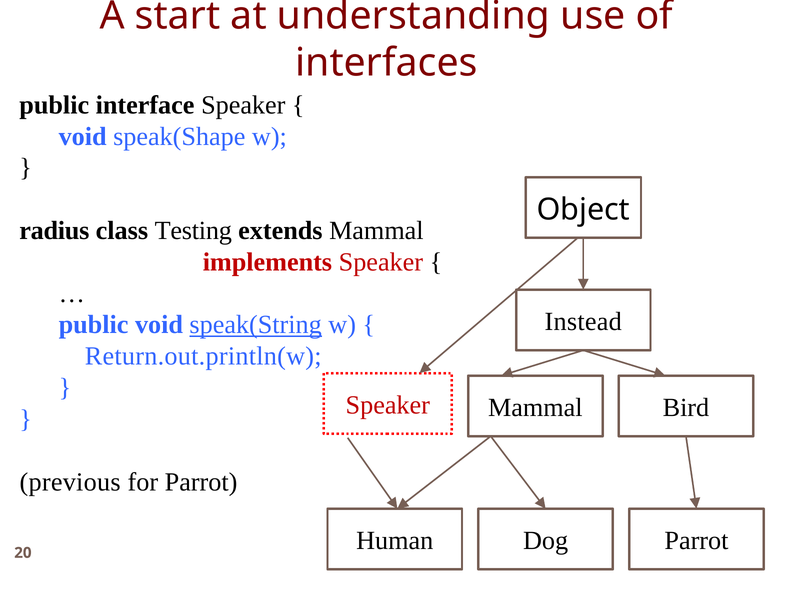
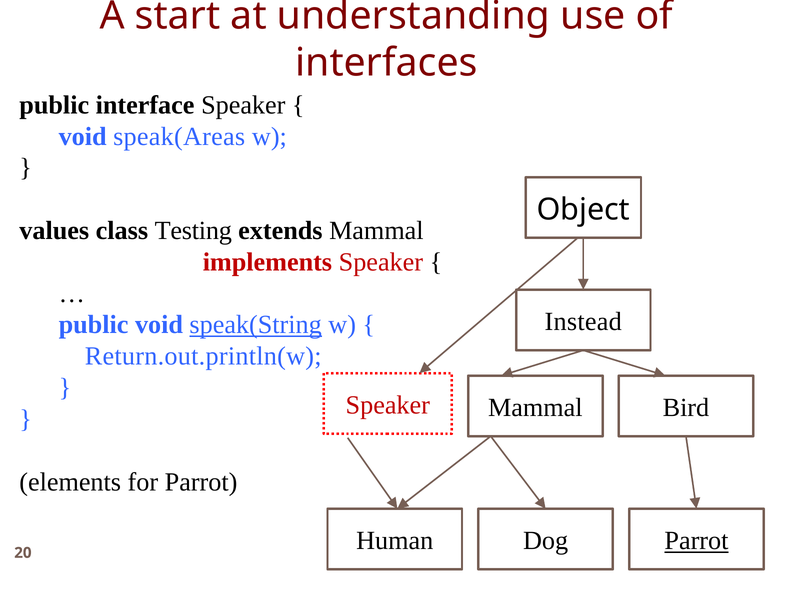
speak(Shape: speak(Shape -> speak(Areas (179, 136)
radius: radius -> values (54, 231)
previous: previous -> elements (70, 482)
Parrot underline: none -> present (696, 541)
